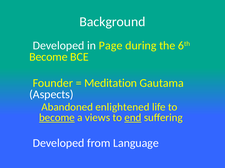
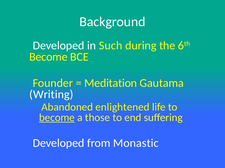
Page: Page -> Such (111, 46)
Aspects: Aspects -> Writing (51, 95)
views: views -> those (98, 118)
end underline: present -> none (133, 118)
Language: Language -> Monastic (136, 144)
